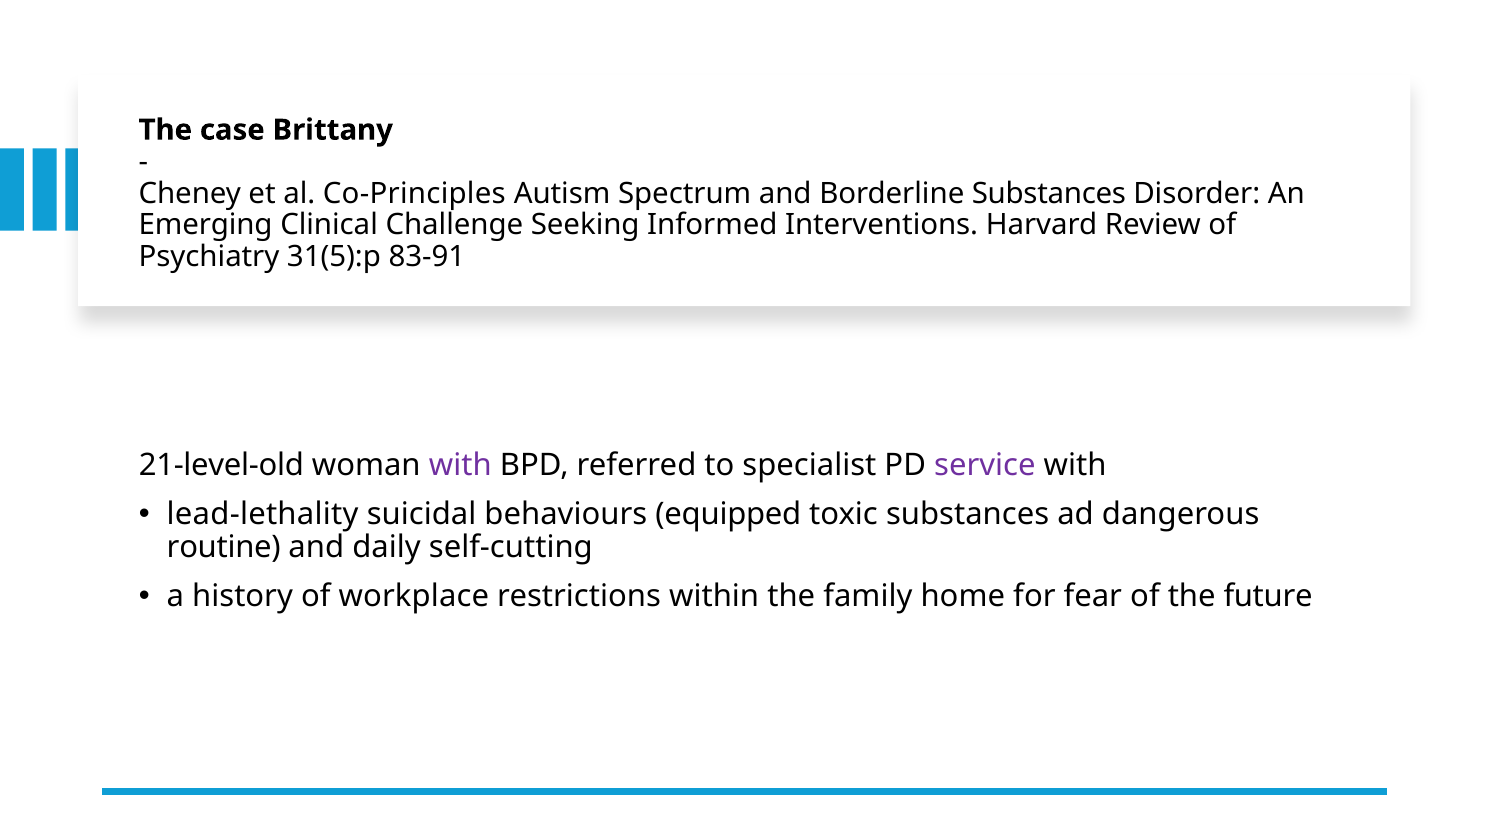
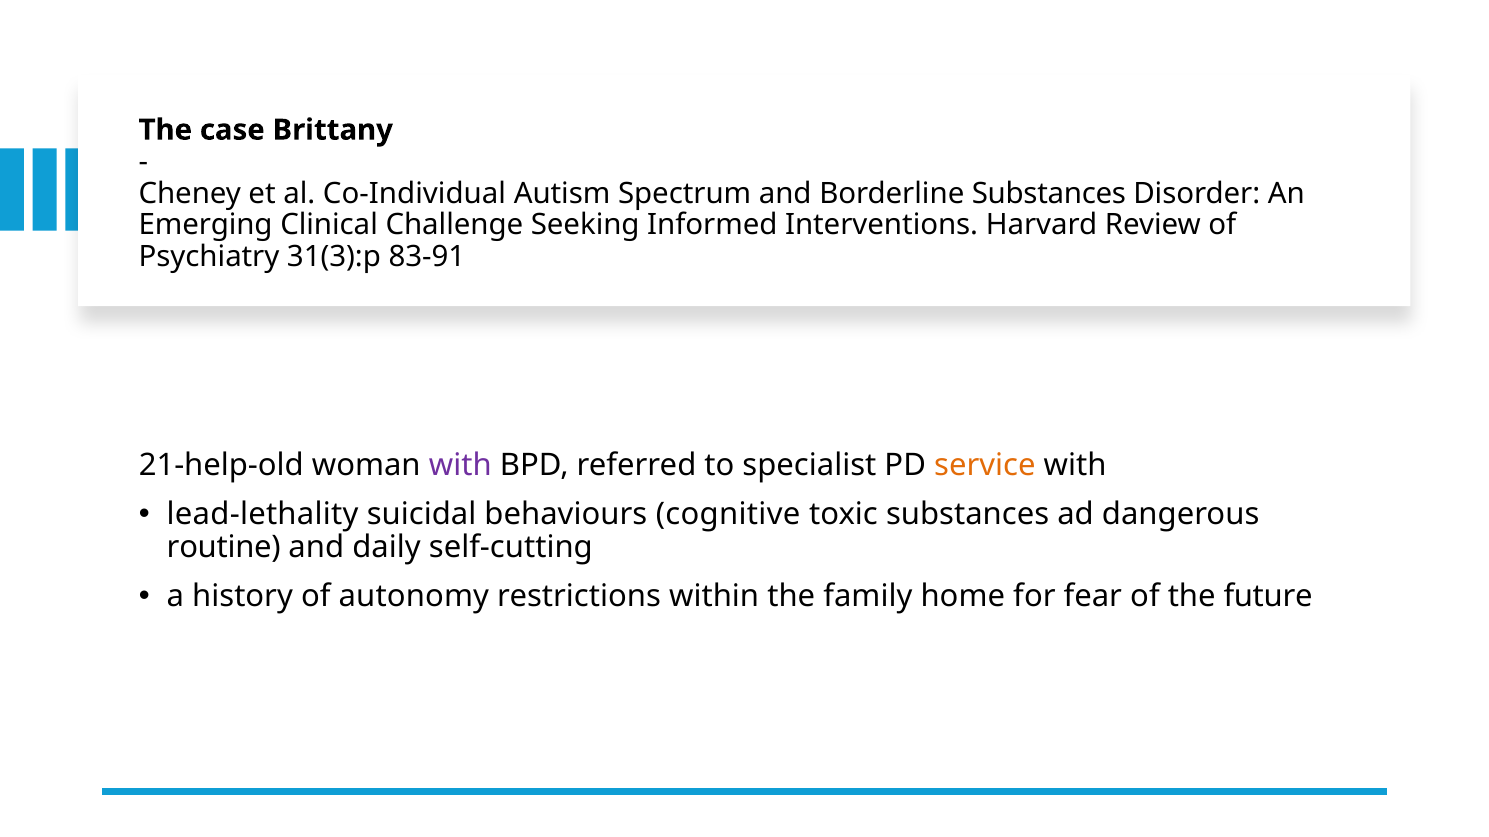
Co-Principles: Co-Principles -> Co-Individual (414, 194)
31(5):p: 31(5):p -> 31(3):p (334, 257)
21-level-old: 21-level-old -> 21-help-old (221, 465)
service colour: purple -> orange (985, 465)
equipped: equipped -> cognitive (728, 515)
workplace: workplace -> autonomy (414, 597)
